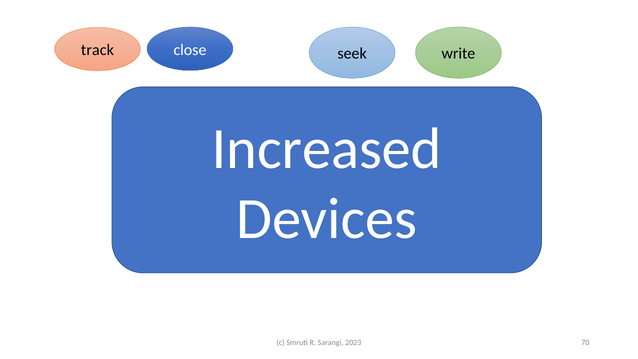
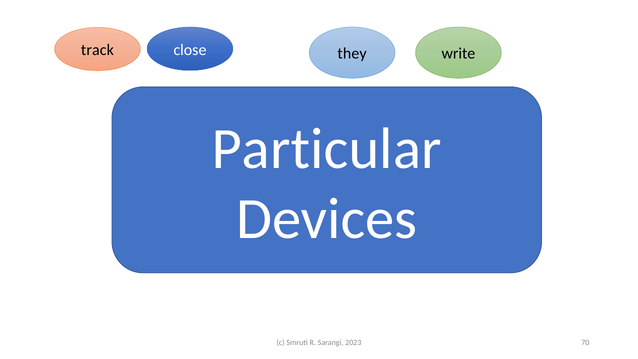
seek: seek -> they (352, 54)
Increased: Increased -> Particular (327, 149)
